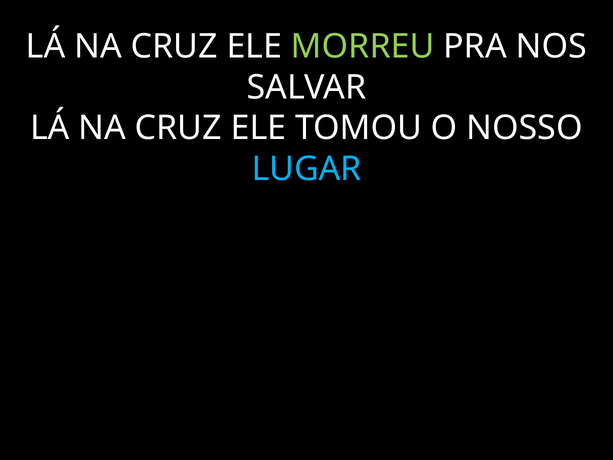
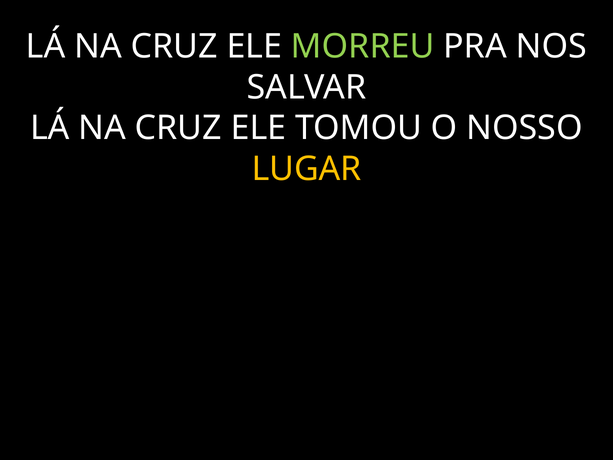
LUGAR colour: light blue -> yellow (307, 169)
